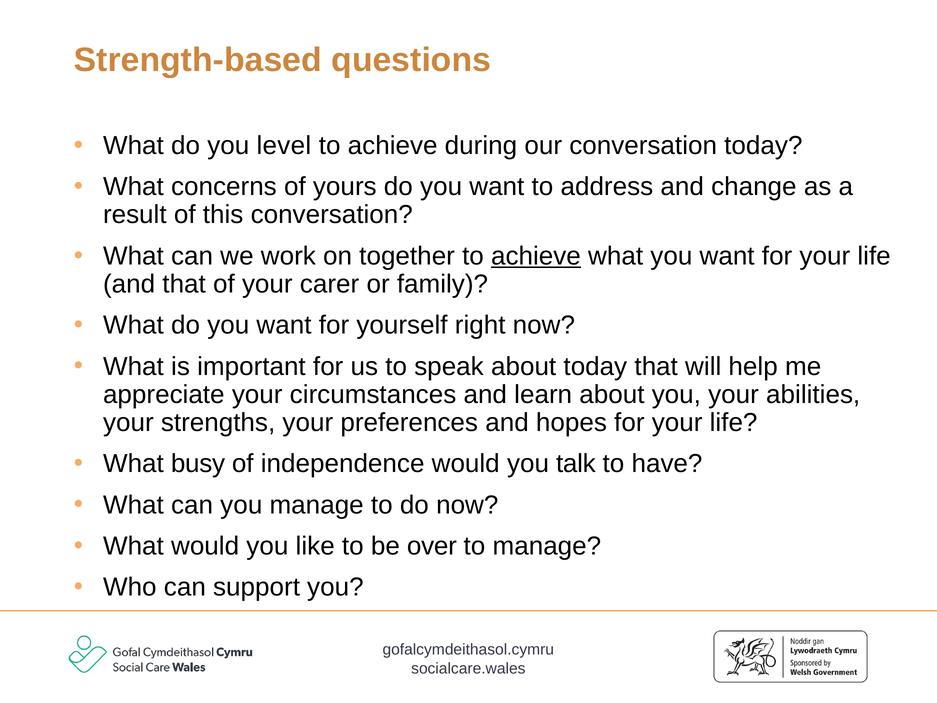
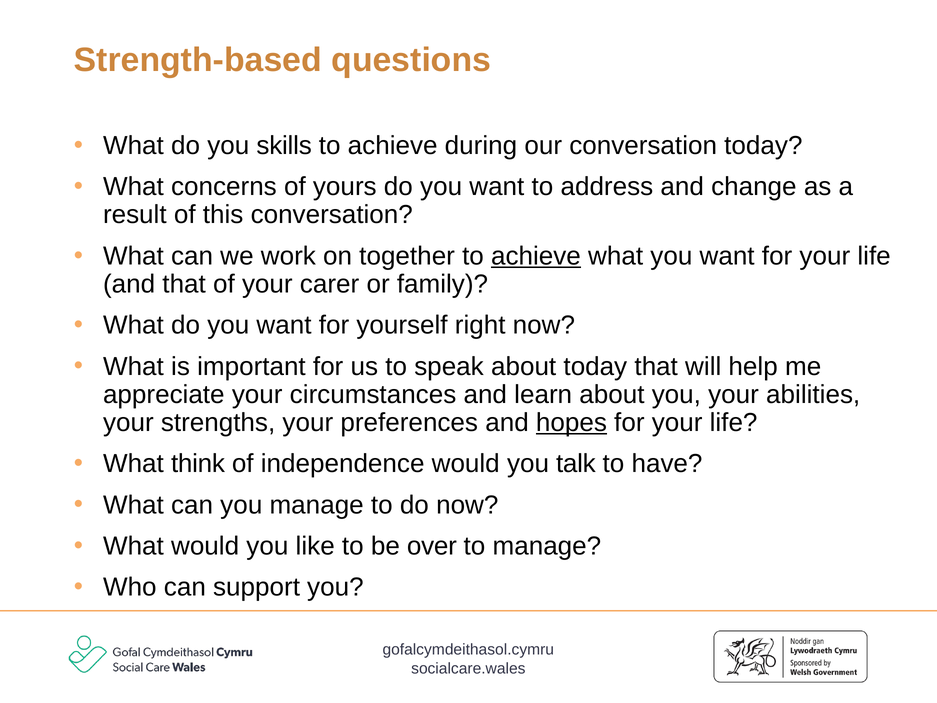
level: level -> skills (284, 146)
hopes underline: none -> present (571, 422)
busy: busy -> think (198, 464)
